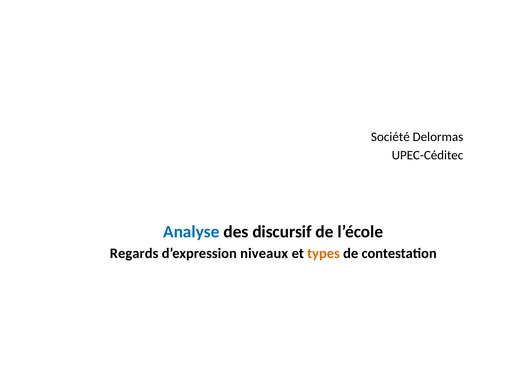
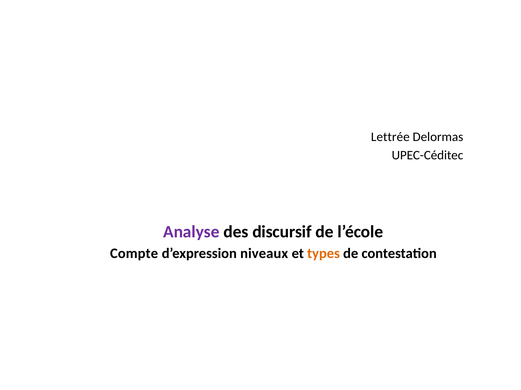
Société: Société -> Lettrée (390, 137)
Analyse colour: blue -> purple (191, 232)
Regards: Regards -> Compte (134, 254)
